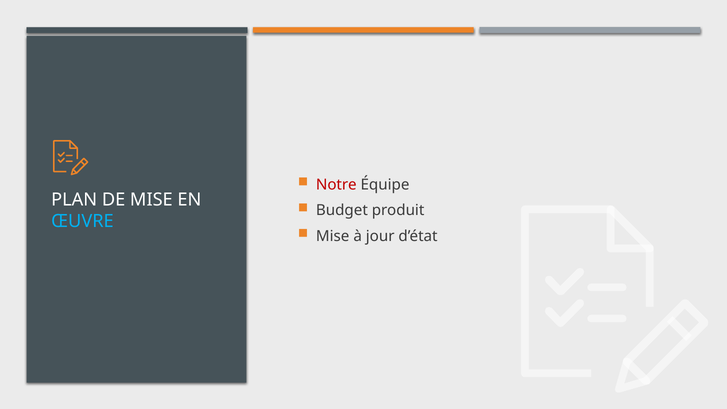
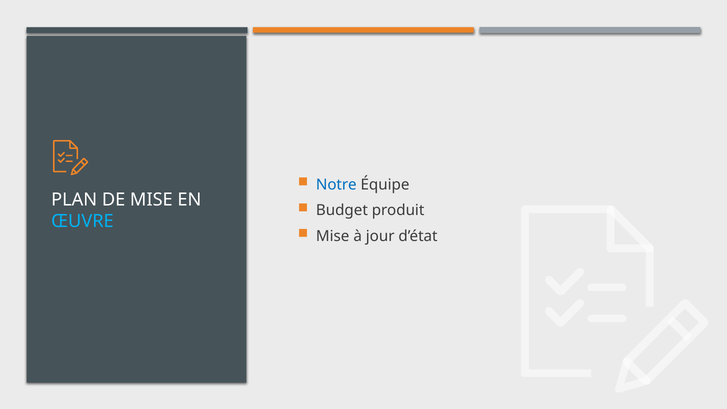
Notre colour: red -> blue (336, 185)
